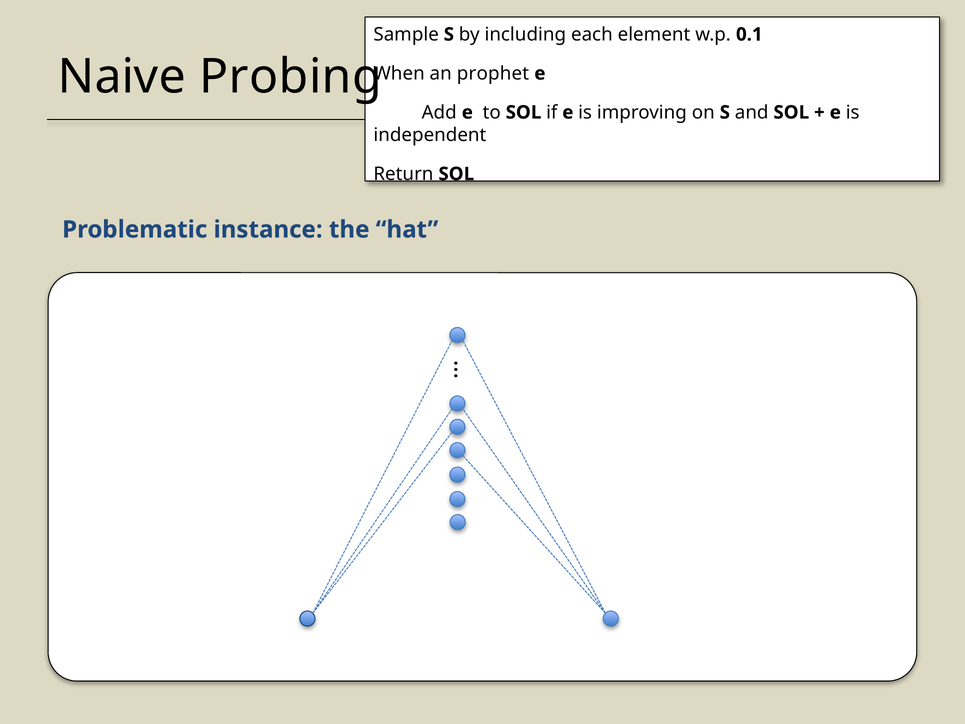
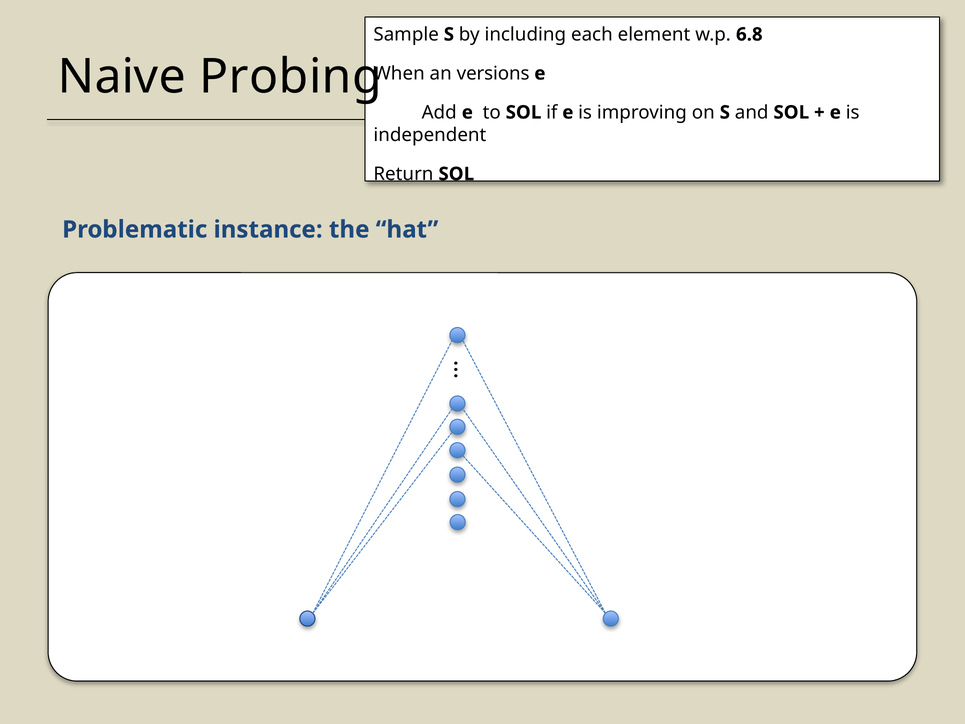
0.1: 0.1 -> 6.8 (749, 34)
prophet: prophet -> versions (493, 73)
